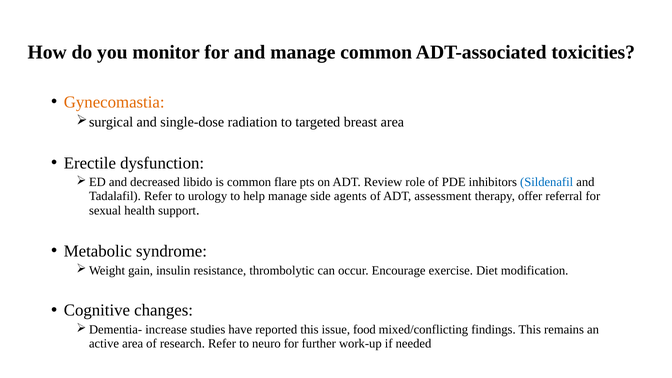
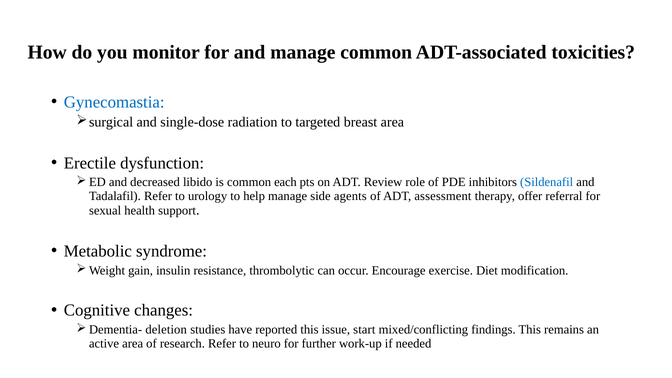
Gynecomastia colour: orange -> blue (114, 102)
flare: flare -> each (285, 182)
increase: increase -> deletion (166, 330)
food: food -> start (364, 330)
